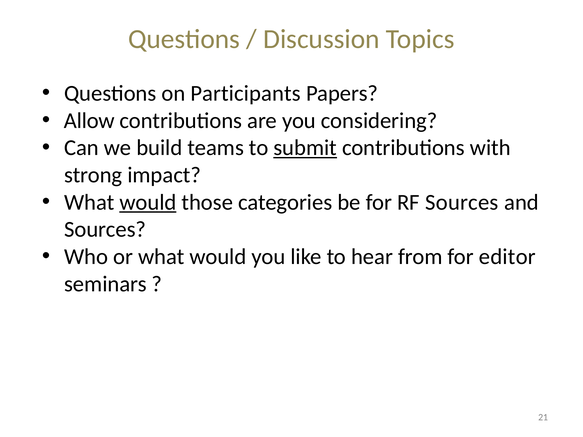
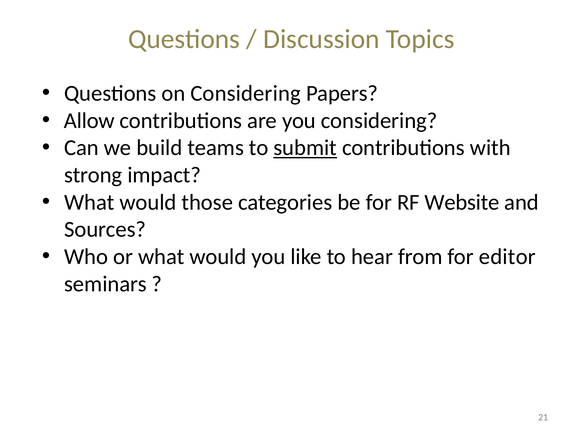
on Participants: Participants -> Considering (246, 93)
would underline: present -> none (148, 202)
RF Sources: Sources -> Website (462, 202)
